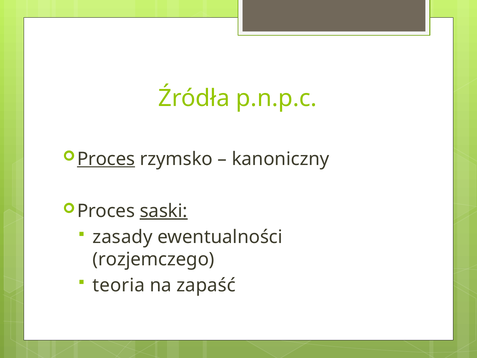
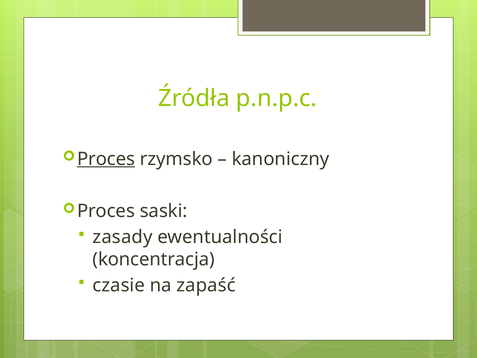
saski underline: present -> none (164, 211)
rozjemczego: rozjemczego -> koncentracja (154, 259)
teoria: teoria -> czasie (119, 285)
